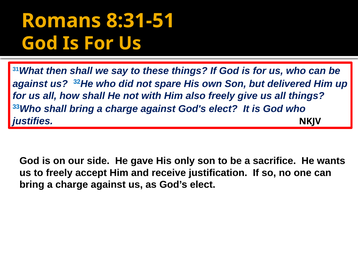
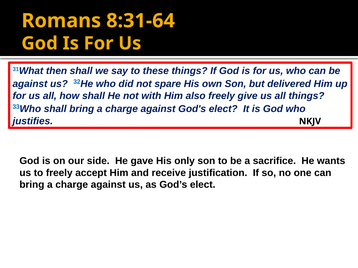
8:31-51: 8:31-51 -> 8:31-64 (141, 21)
